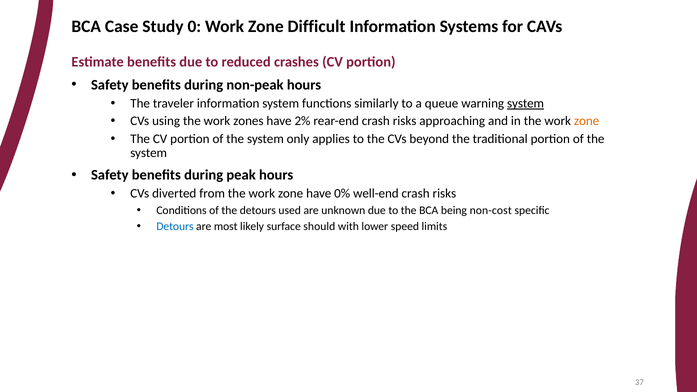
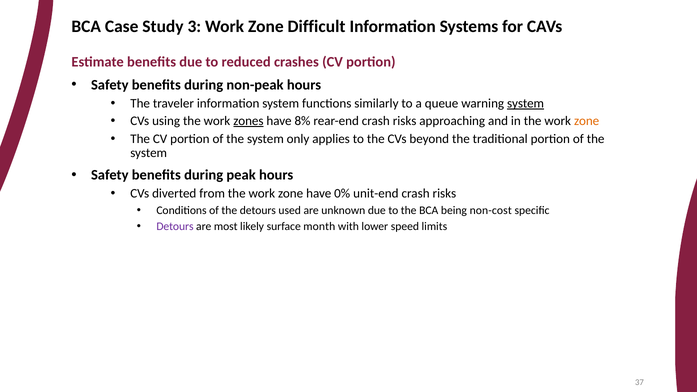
0: 0 -> 3 (194, 26)
zones underline: none -> present (248, 121)
2%: 2% -> 8% (302, 121)
well-end: well-end -> unit-end (376, 194)
Detours colour: blue -> purple (175, 227)
should: should -> month (319, 227)
